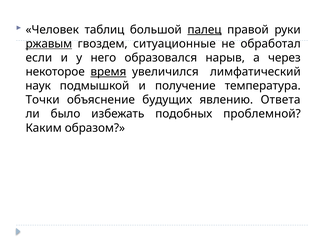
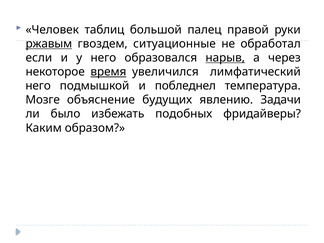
палец underline: present -> none (204, 30)
нарыв underline: none -> present (225, 58)
наук: наук -> него (38, 86)
получение: получение -> побледнел (185, 86)
Точки: Точки -> Мозге (43, 100)
Ответа: Ответа -> Задачи (281, 100)
проблемной: проблемной -> фридайверы (262, 114)
